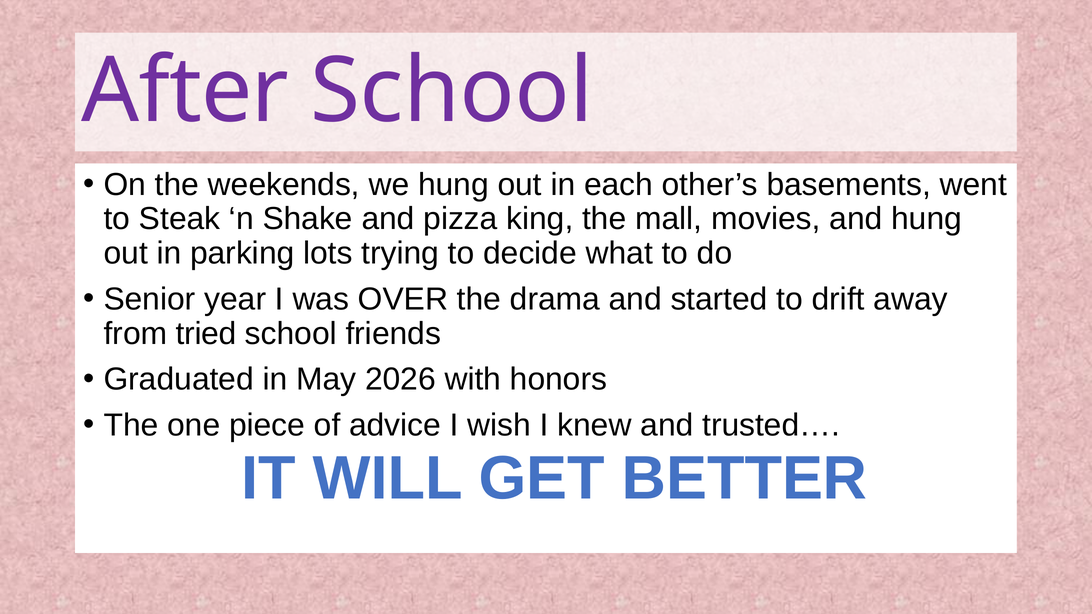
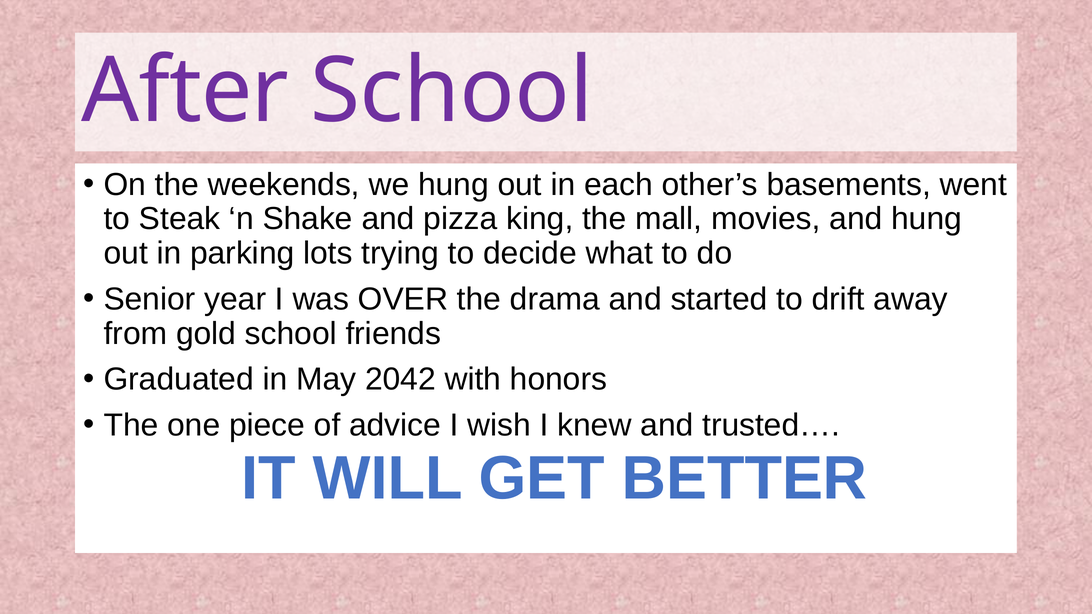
tried: tried -> gold (206, 334)
2026: 2026 -> 2042 (400, 379)
